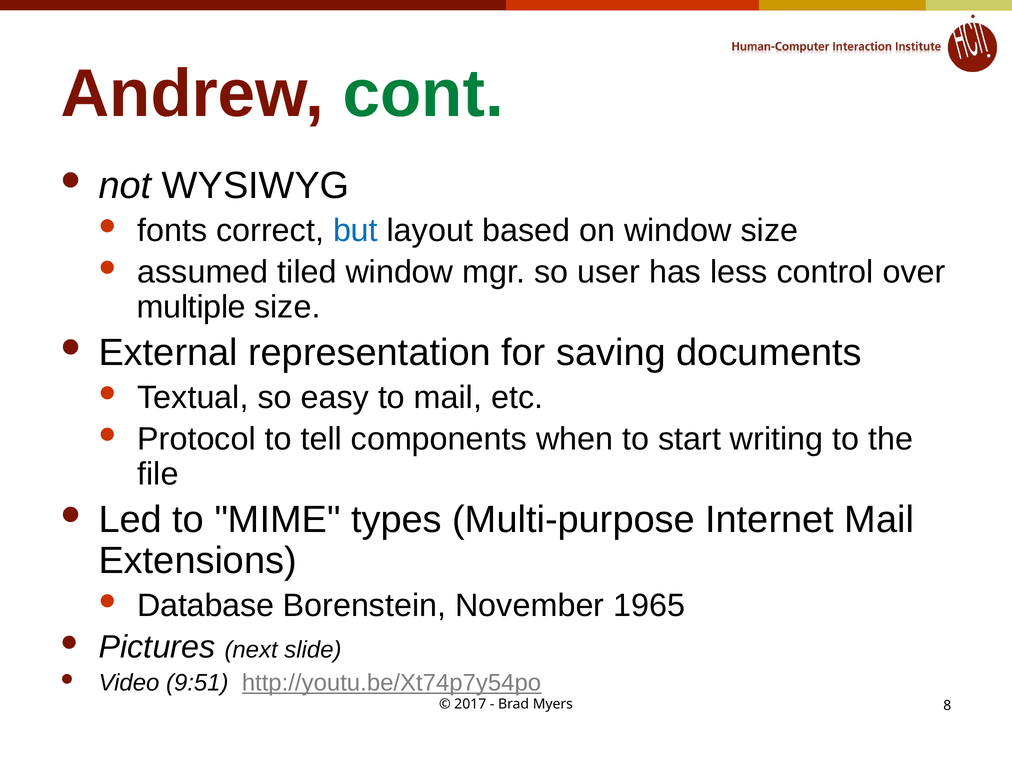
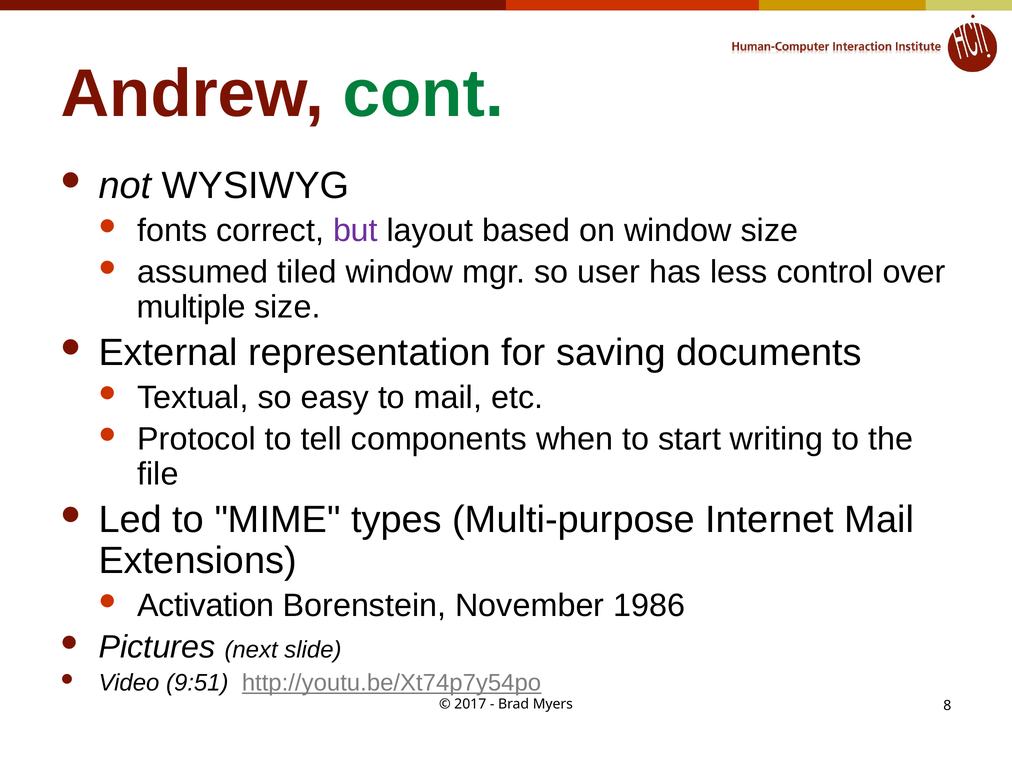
but colour: blue -> purple (355, 230)
Database: Database -> Activation (206, 606)
1965: 1965 -> 1986 (649, 606)
